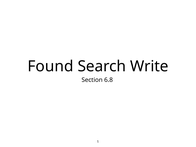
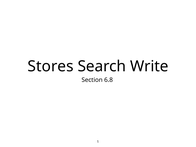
Found: Found -> Stores (51, 66)
